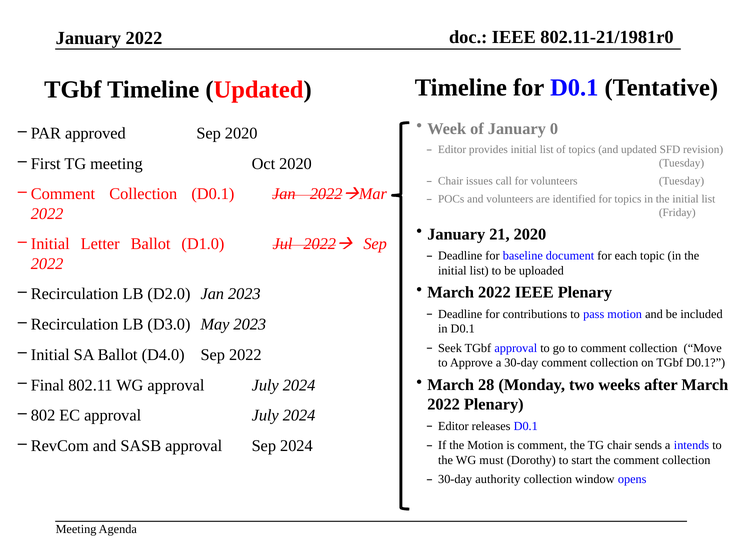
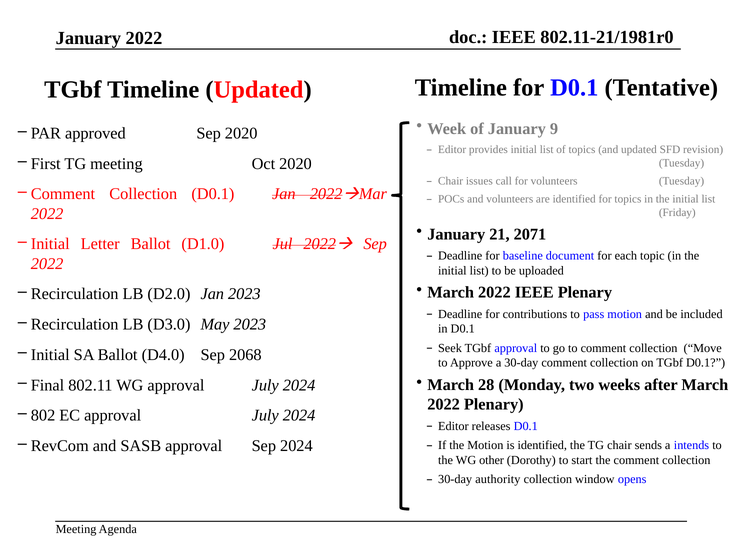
0: 0 -> 9 (554, 129)
21 2020: 2020 -> 2071 (530, 234)
D4.0 Sep 2022: 2022 -> 2068 (245, 355)
is comment: comment -> identified (542, 445)
must: must -> other (492, 460)
